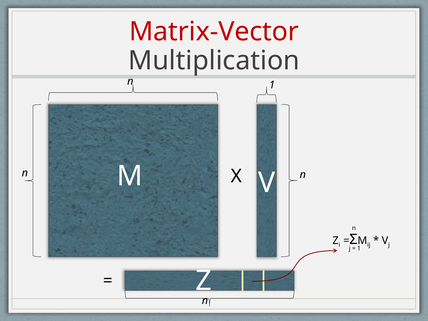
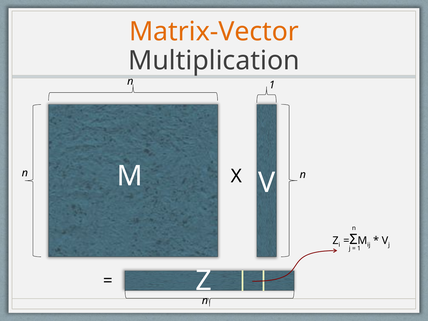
Matrix-Vector colour: red -> orange (214, 32)
